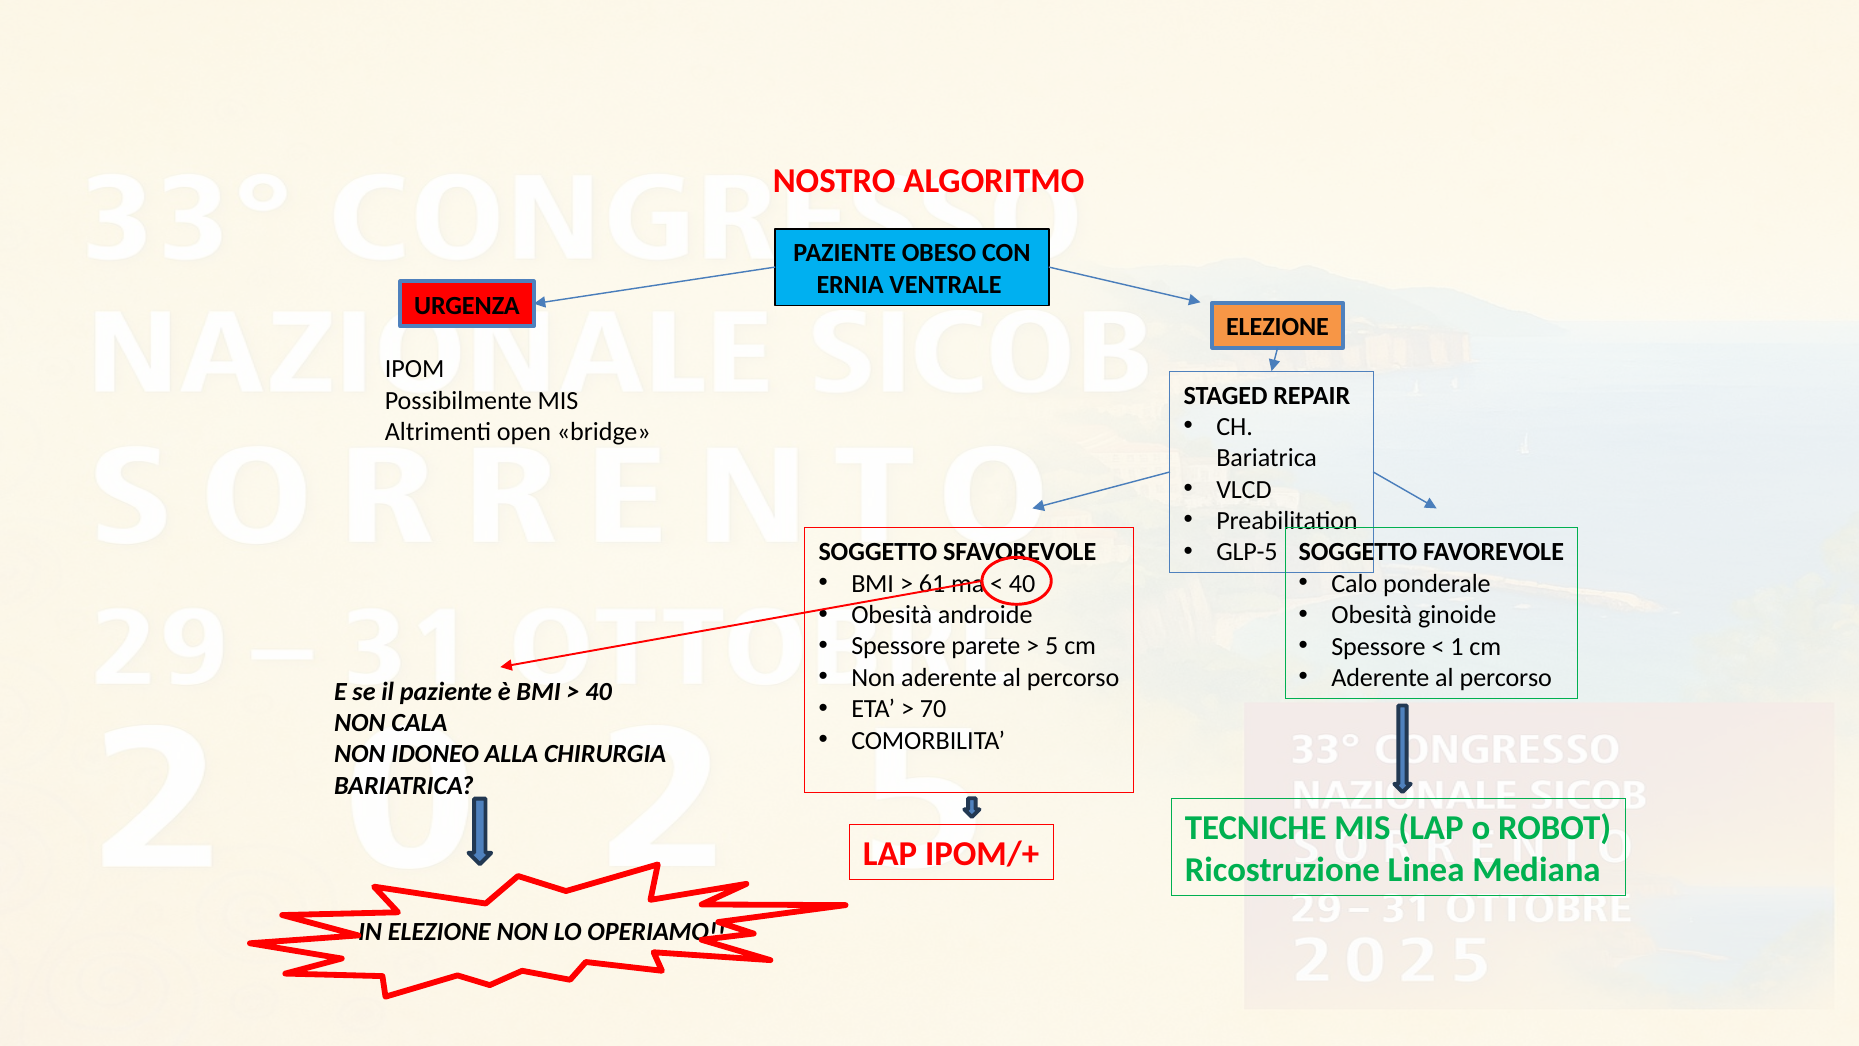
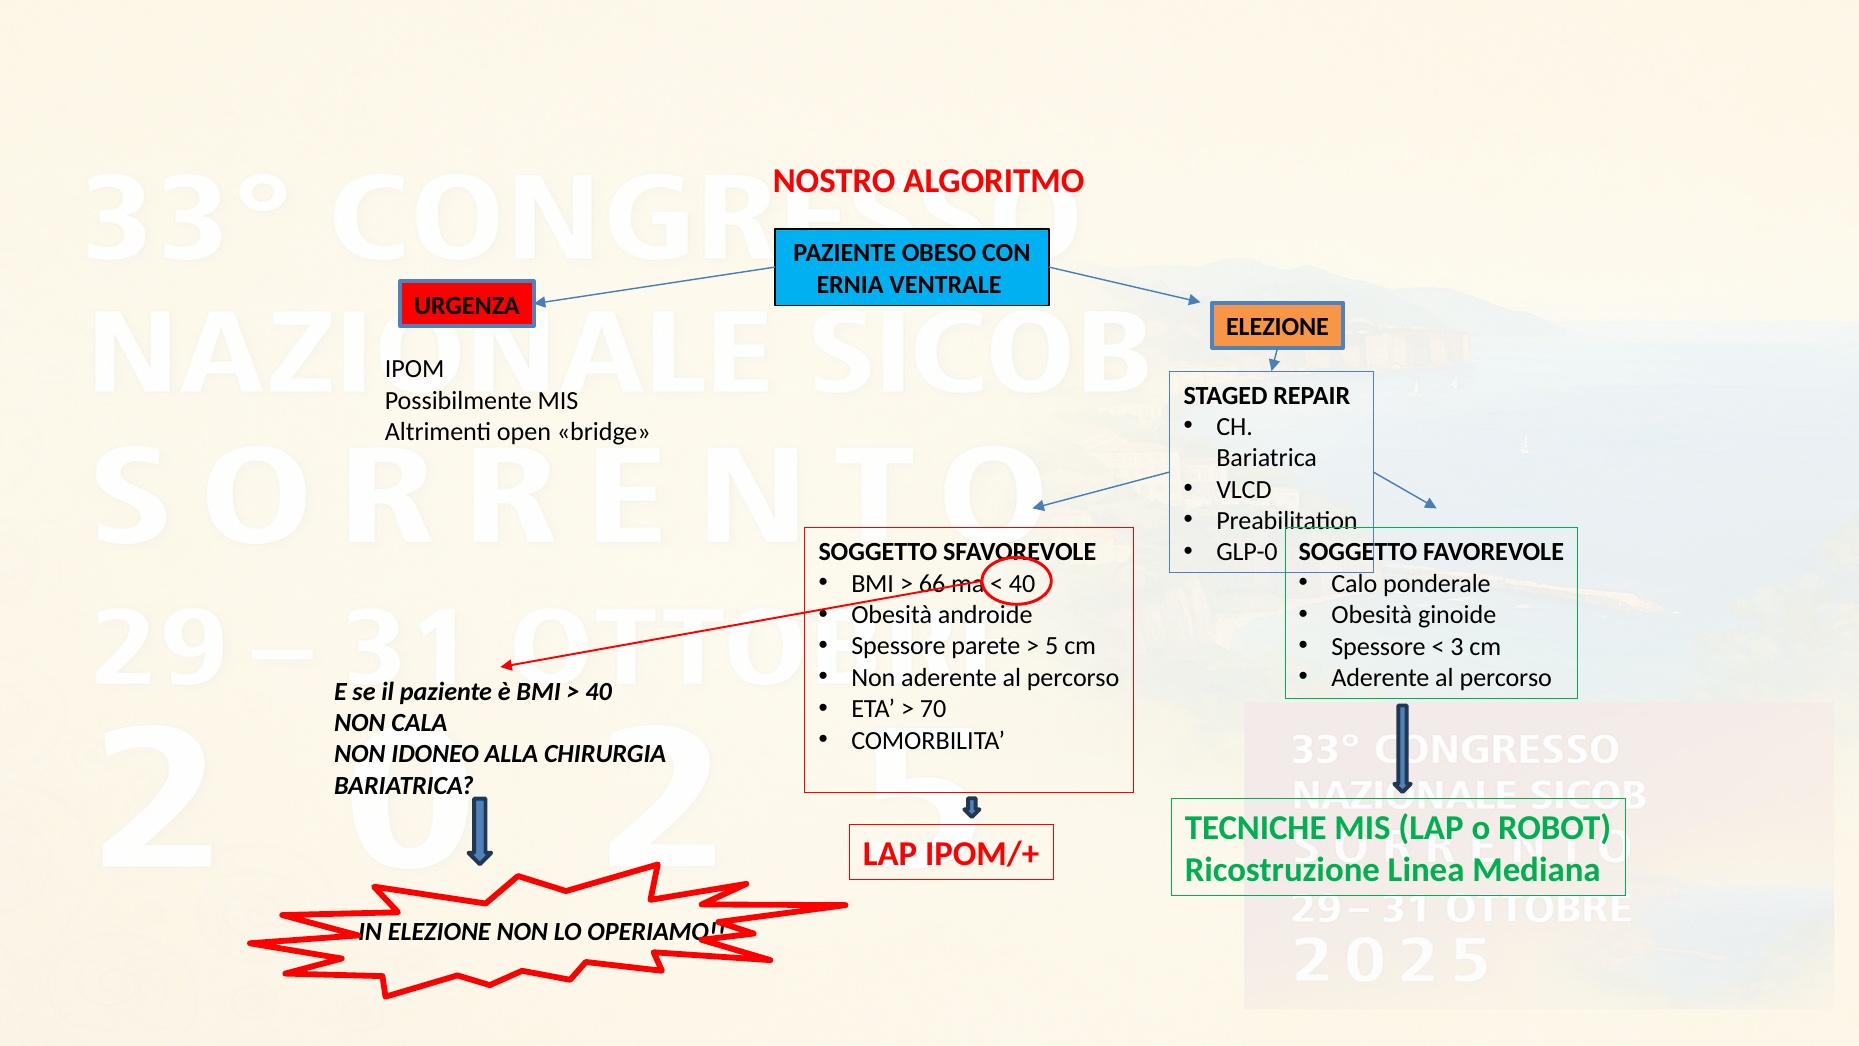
GLP-5: GLP-5 -> GLP-0 (1247, 552)
61: 61 -> 66 (932, 583)
1: 1 -> 3 (1457, 646)
